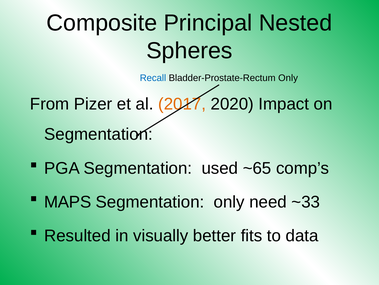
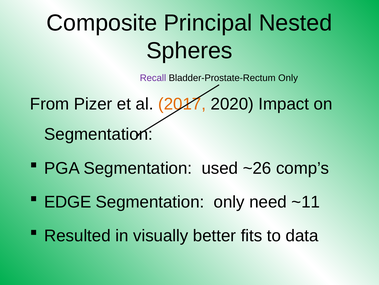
Recall colour: blue -> purple (153, 78)
~65: ~65 -> ~26 (257, 168)
MAPS: MAPS -> EDGE (68, 201)
~33: ~33 -> ~11 (306, 201)
